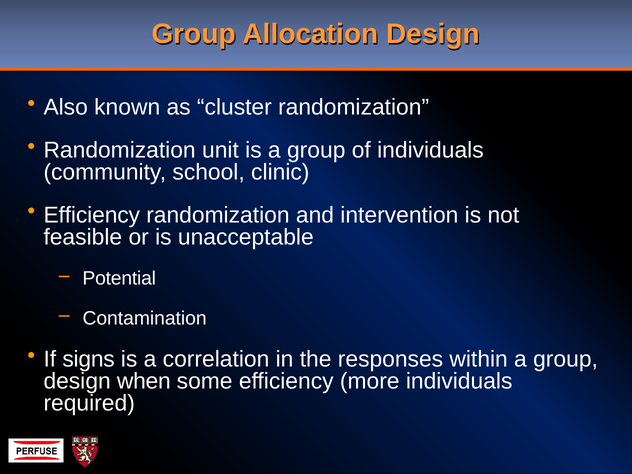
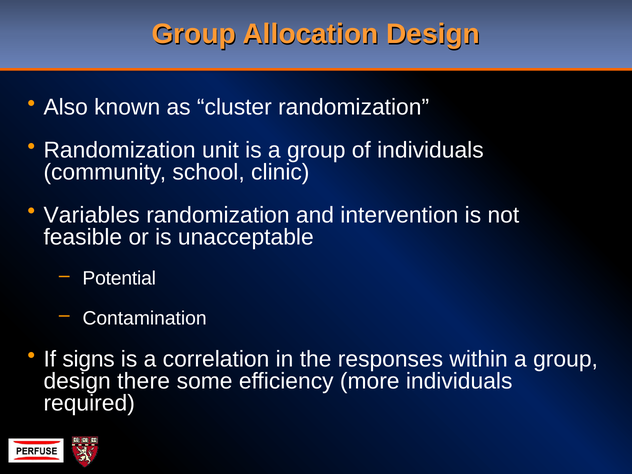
Efficiency: Efficiency -> Variables (92, 215)
when: when -> there (144, 381)
